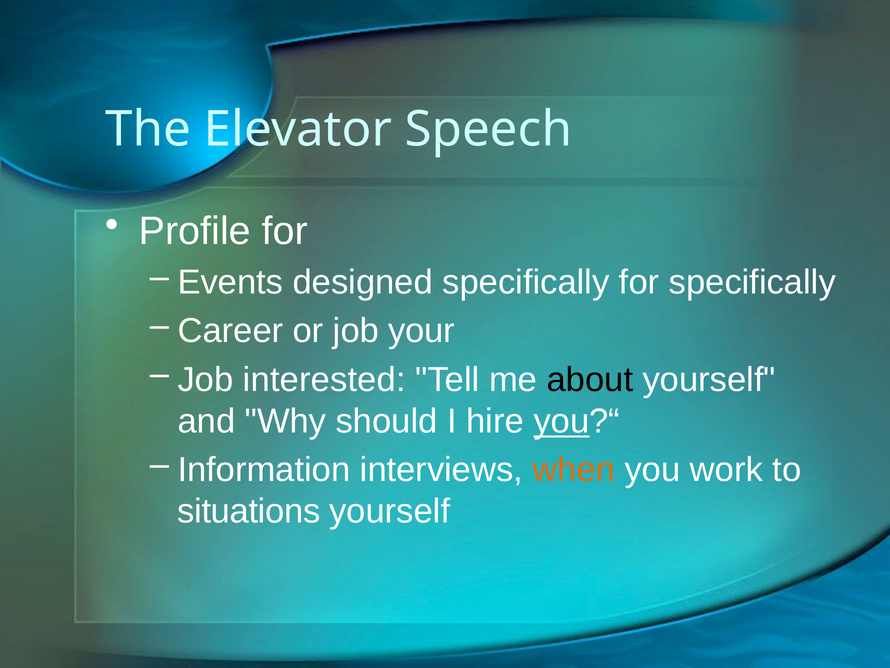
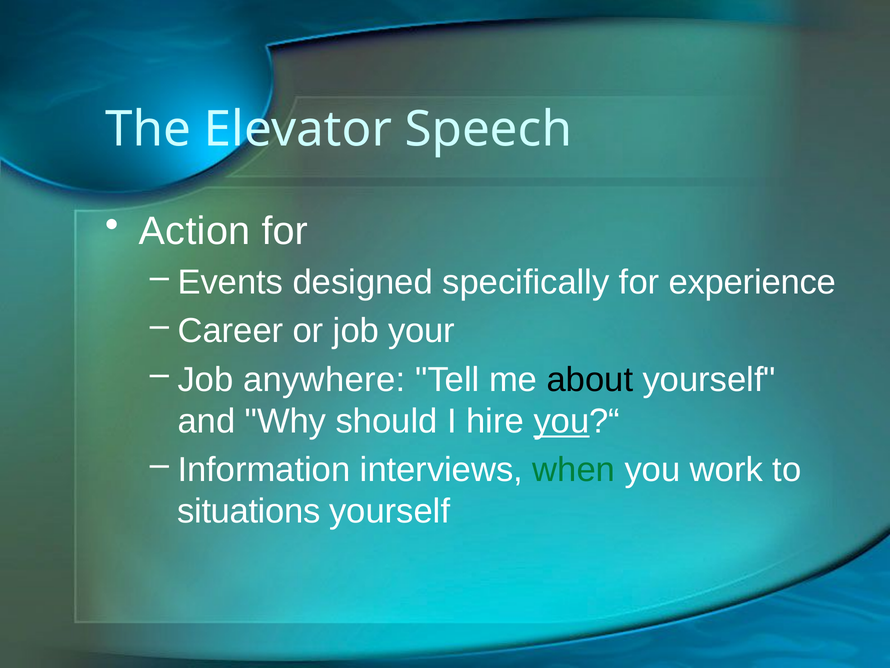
Profile: Profile -> Action (195, 231)
for specifically: specifically -> experience (752, 282)
interested: interested -> anywhere (324, 379)
when colour: orange -> green (574, 469)
